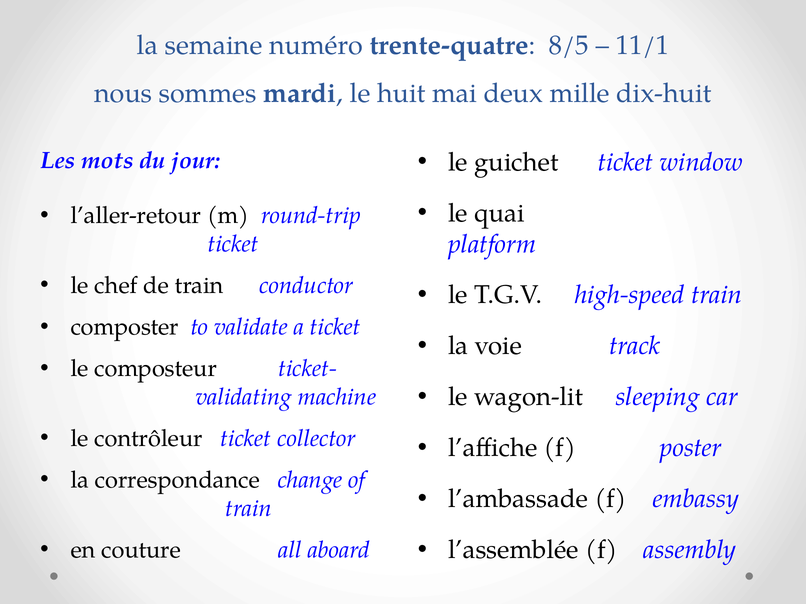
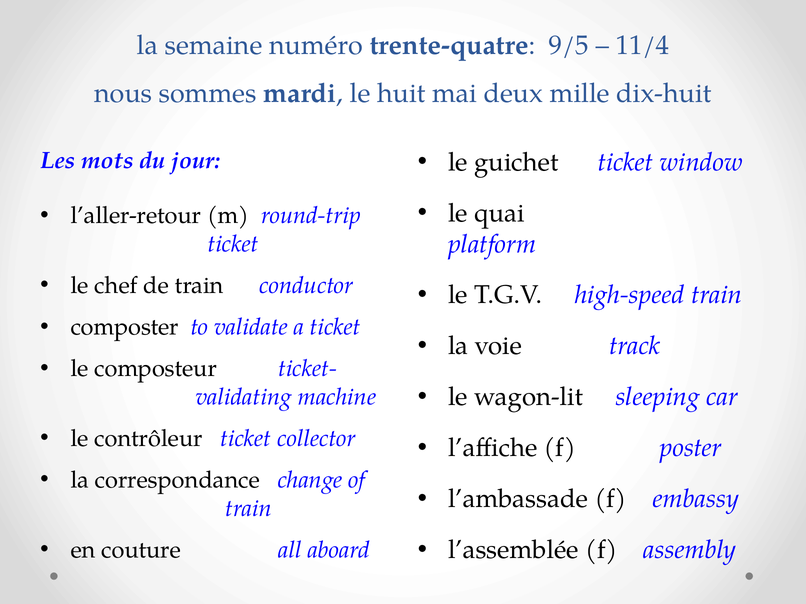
8/5: 8/5 -> 9/5 (569, 45)
11/1: 11/1 -> 11/4 (642, 45)
